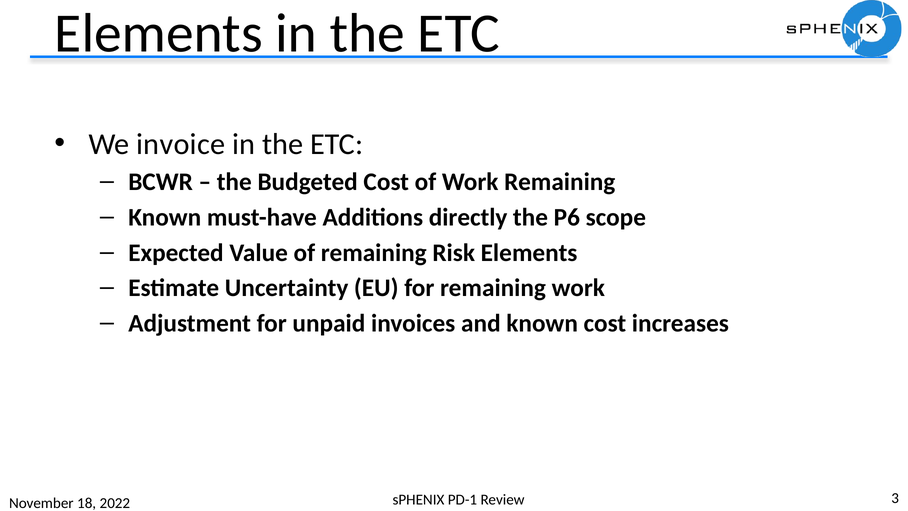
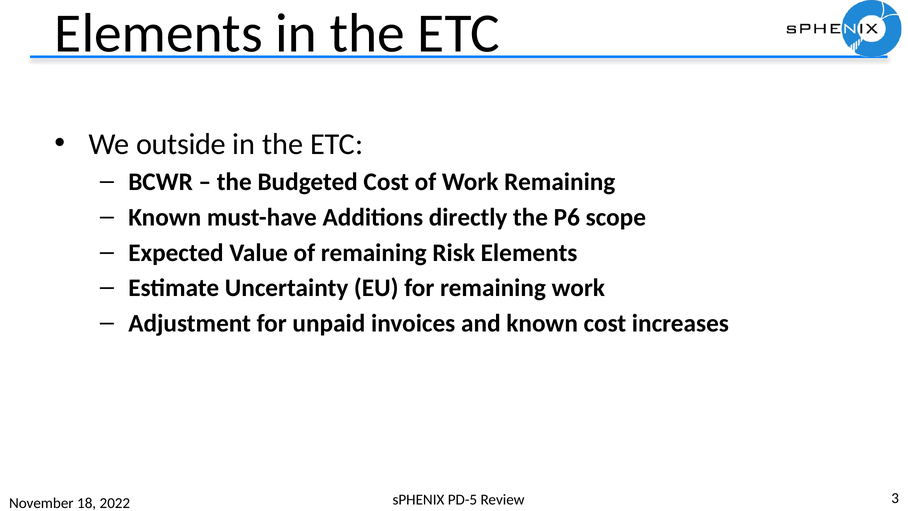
invoice: invoice -> outside (181, 144)
PD-1: PD-1 -> PD-5 (462, 499)
